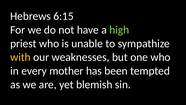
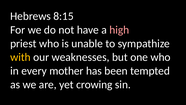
6:15: 6:15 -> 8:15 (63, 16)
high colour: light green -> pink (119, 30)
blemish: blemish -> crowing (94, 84)
